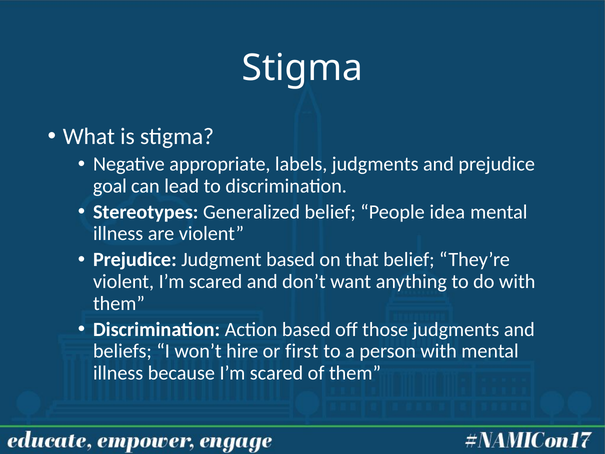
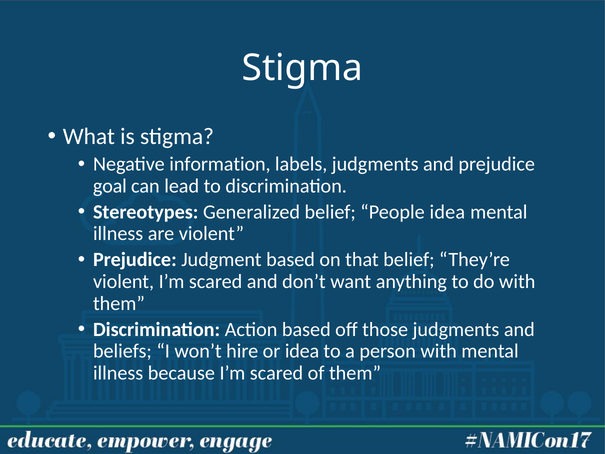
appropriate: appropriate -> information (220, 164)
or first: first -> idea (302, 351)
